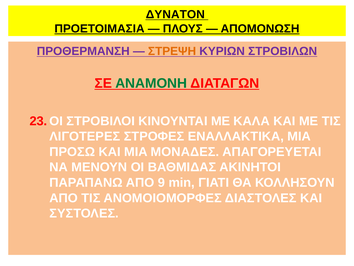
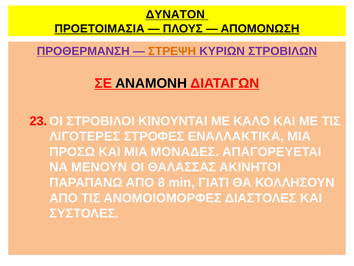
ΑΝΑΜΟΝΗ colour: green -> black (151, 83)
ΚΑΛΑ: ΚΑΛΑ -> ΚΑΛΟ (252, 121)
ΒΑΘΜΙΔΑΣ: ΒΑΘΜΙΔΑΣ -> ΘΑΛΑΣΣΑΣ (182, 167)
9: 9 -> 8 (161, 182)
